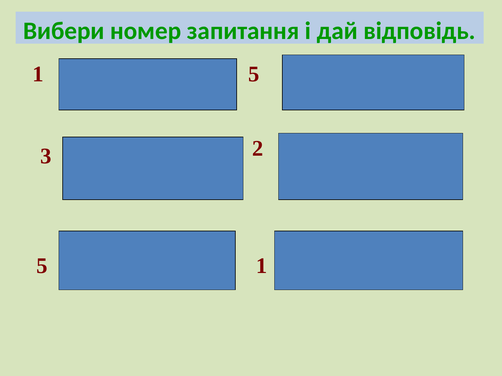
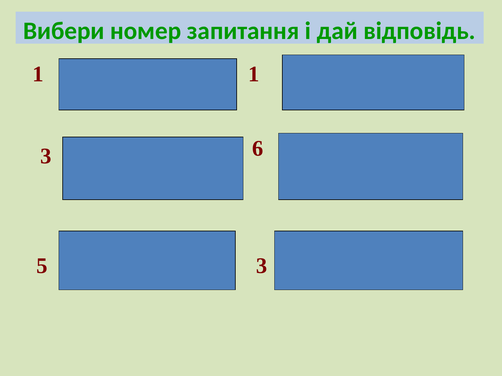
1 5: 5 -> 1 (254, 74)
2: 2 -> 6 (258, 149)
5 1: 1 -> 3 (262, 266)
